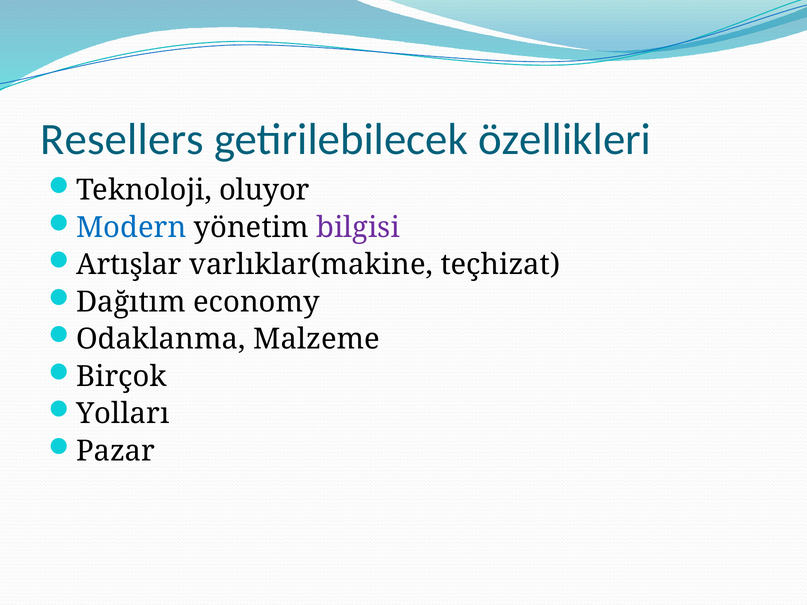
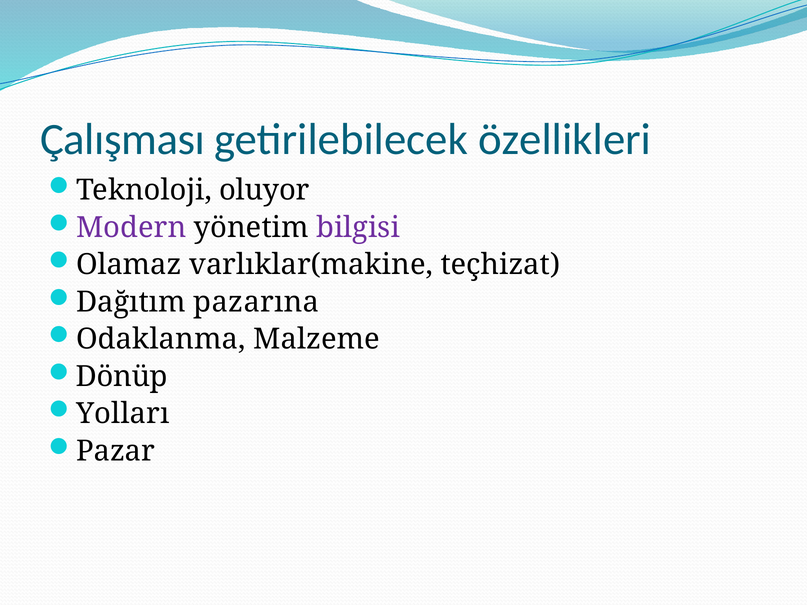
Resellers: Resellers -> Çalışması (122, 139)
Modern colour: blue -> purple (131, 228)
Artışlar: Artışlar -> Olamaz (129, 265)
economy: economy -> pazarına (256, 302)
Birçok: Birçok -> Dönüp (122, 377)
